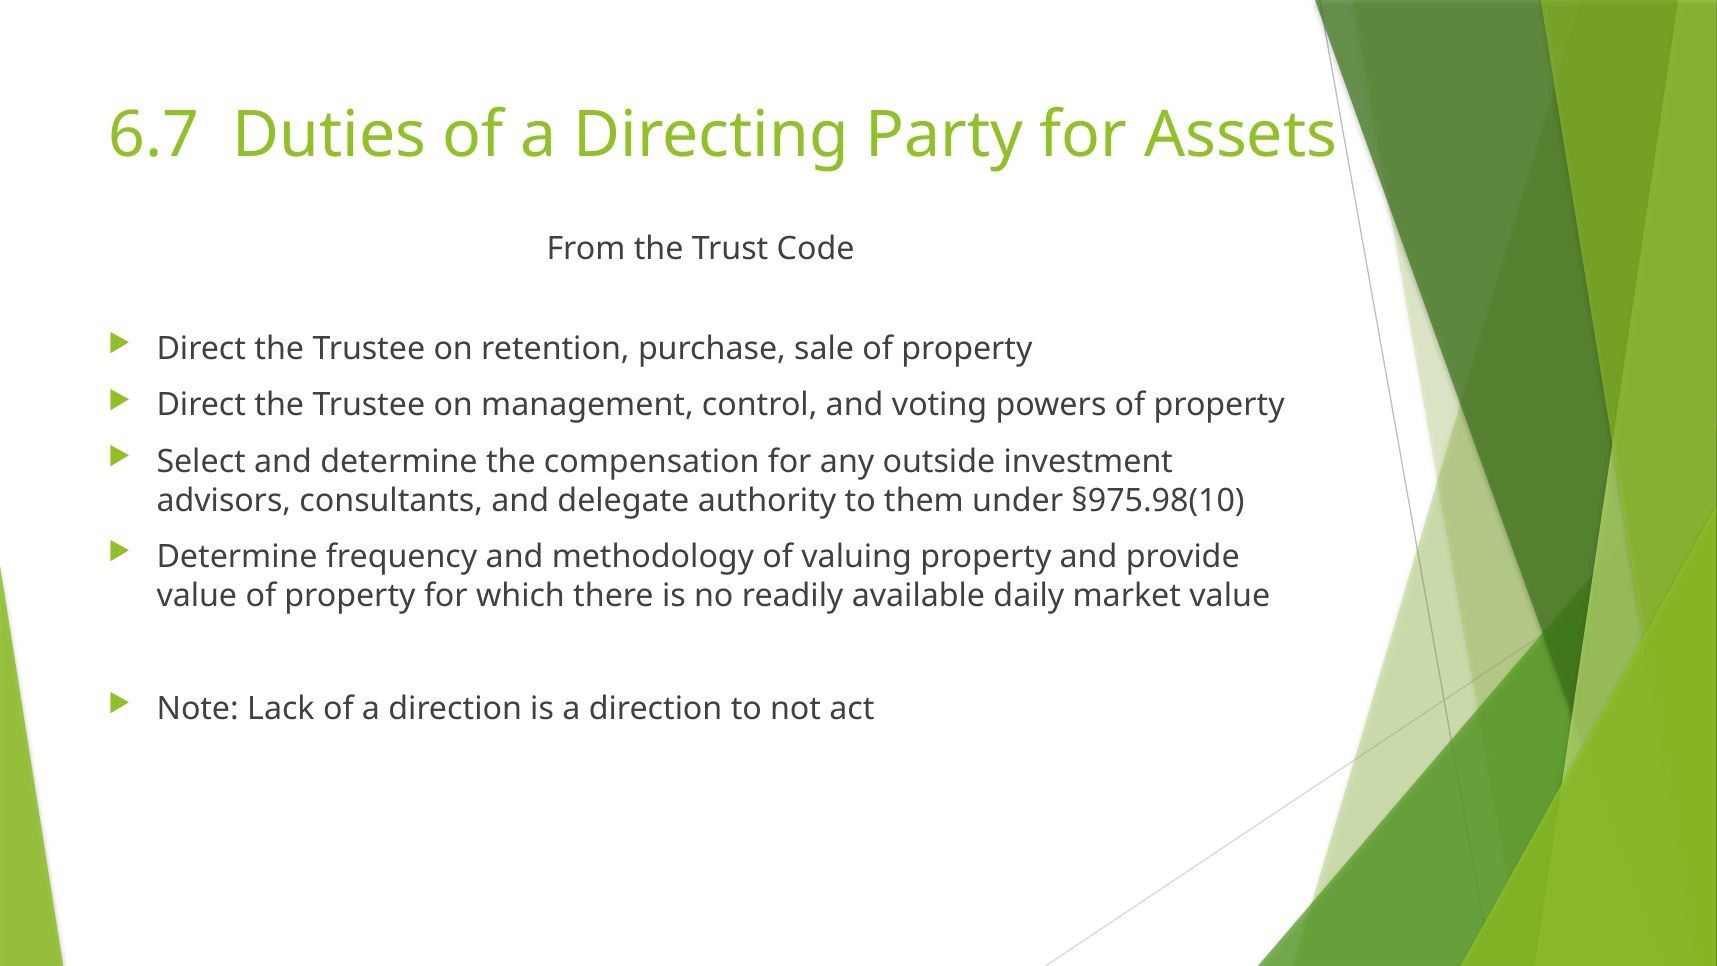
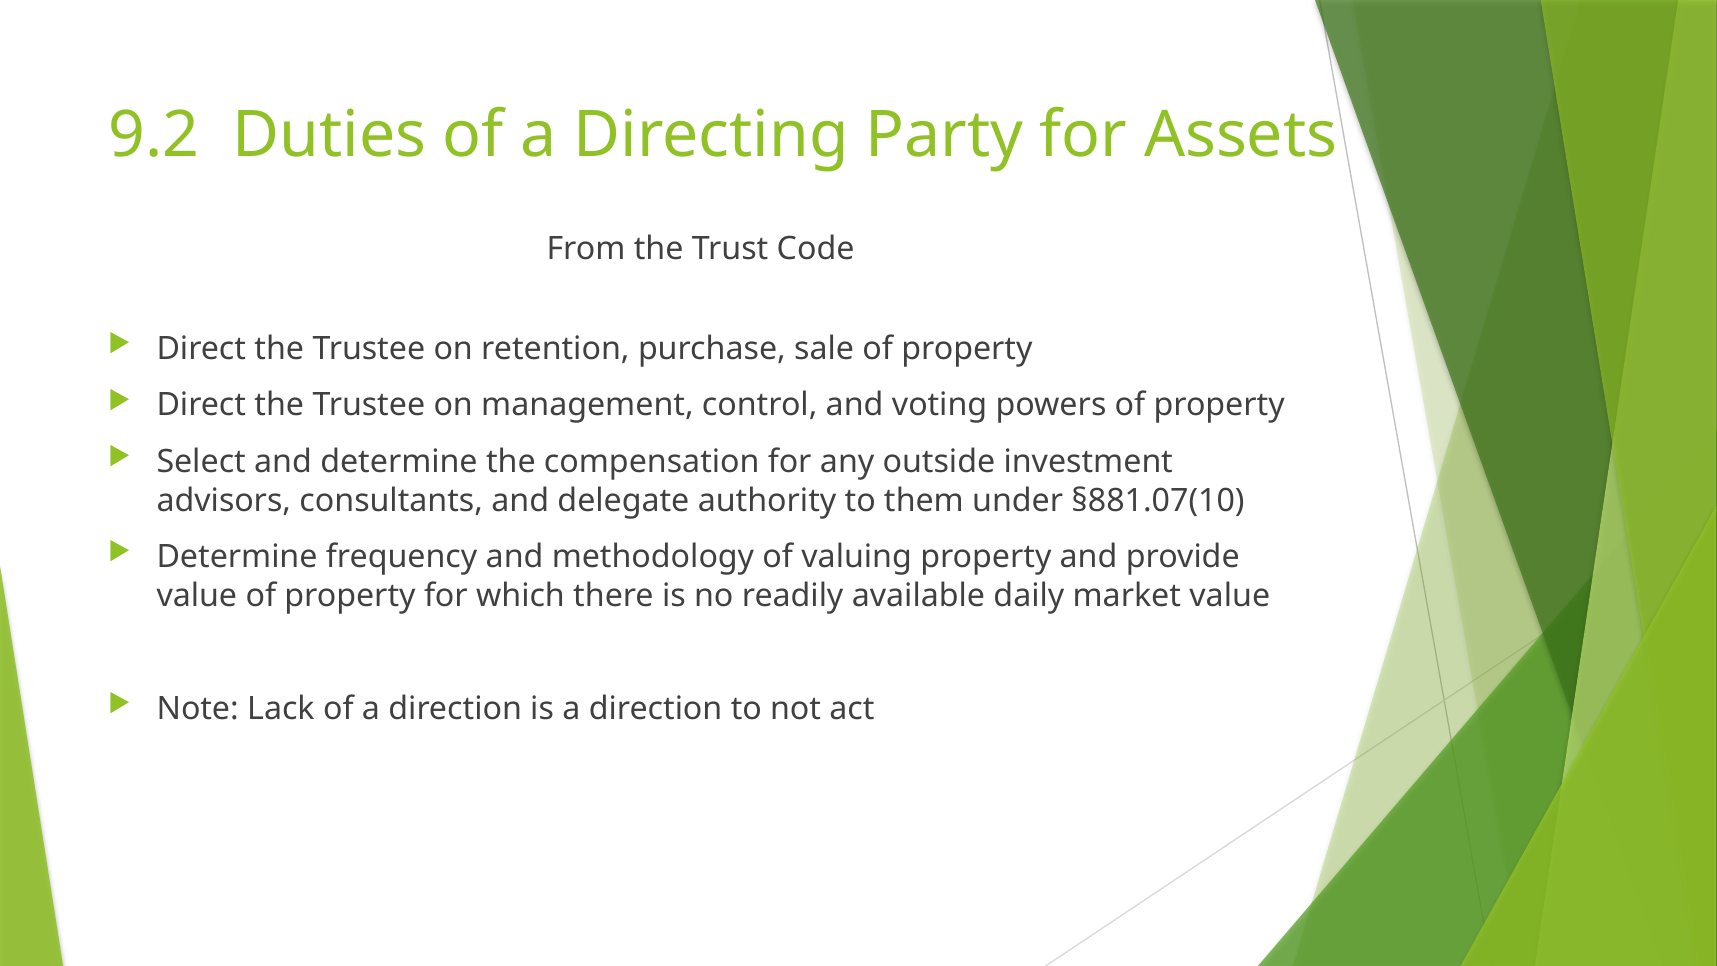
6.7: 6.7 -> 9.2 (154, 135)
§975.98(10: §975.98(10 -> §881.07(10 (1158, 500)
